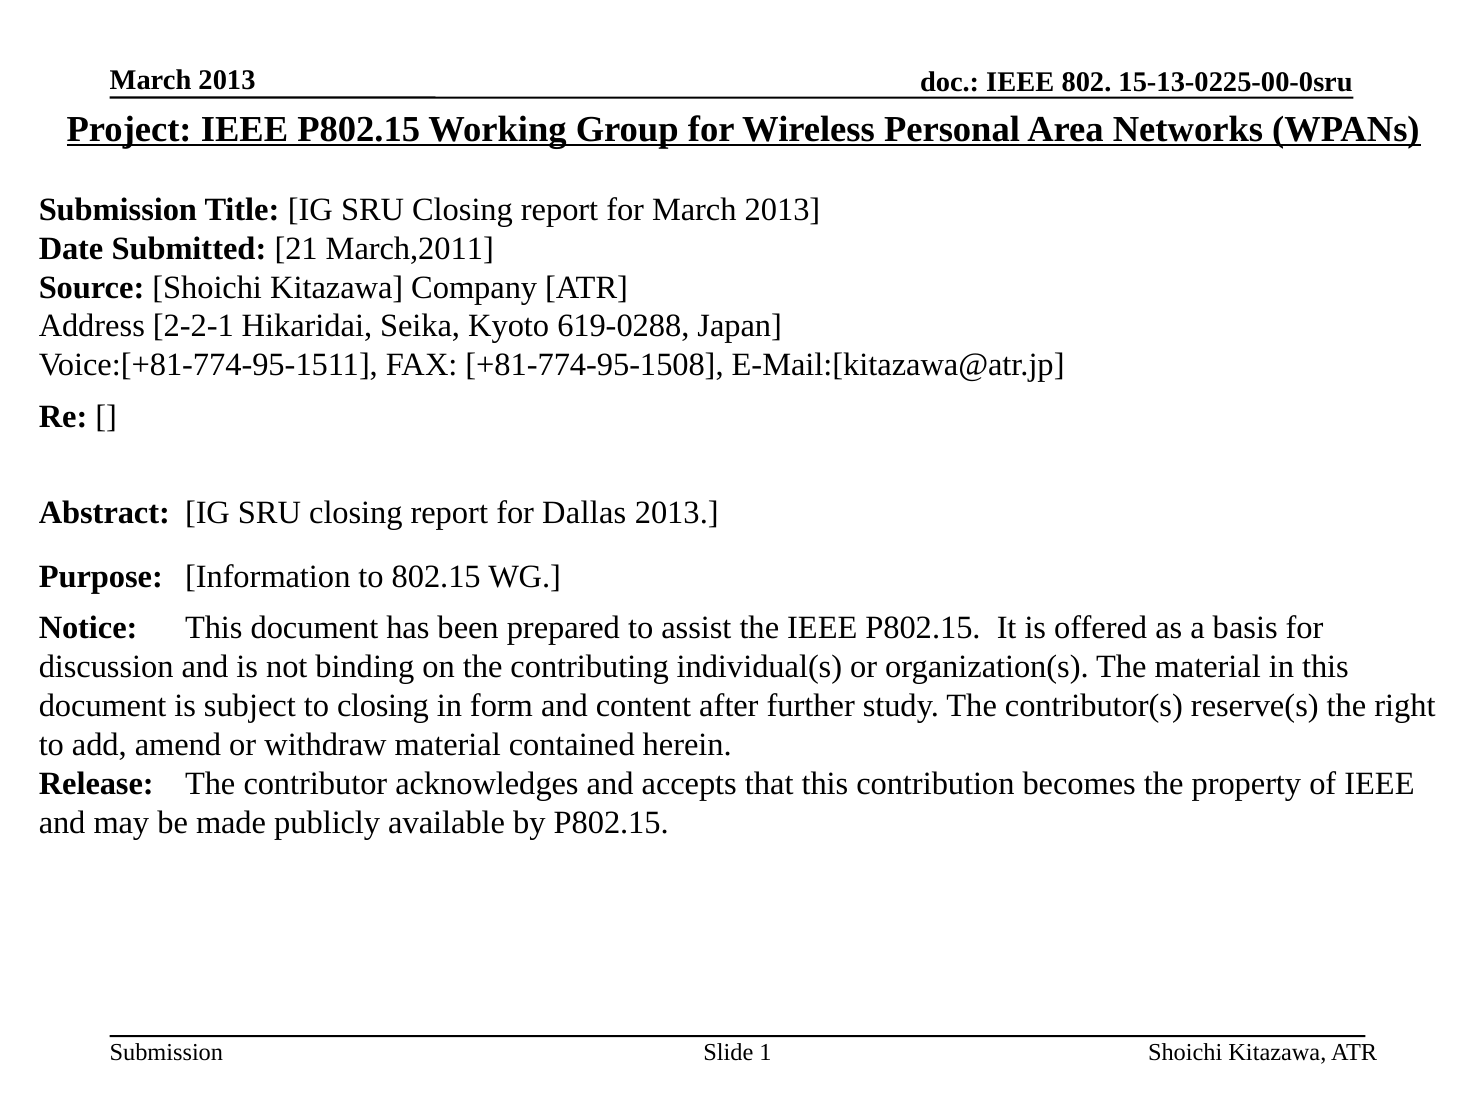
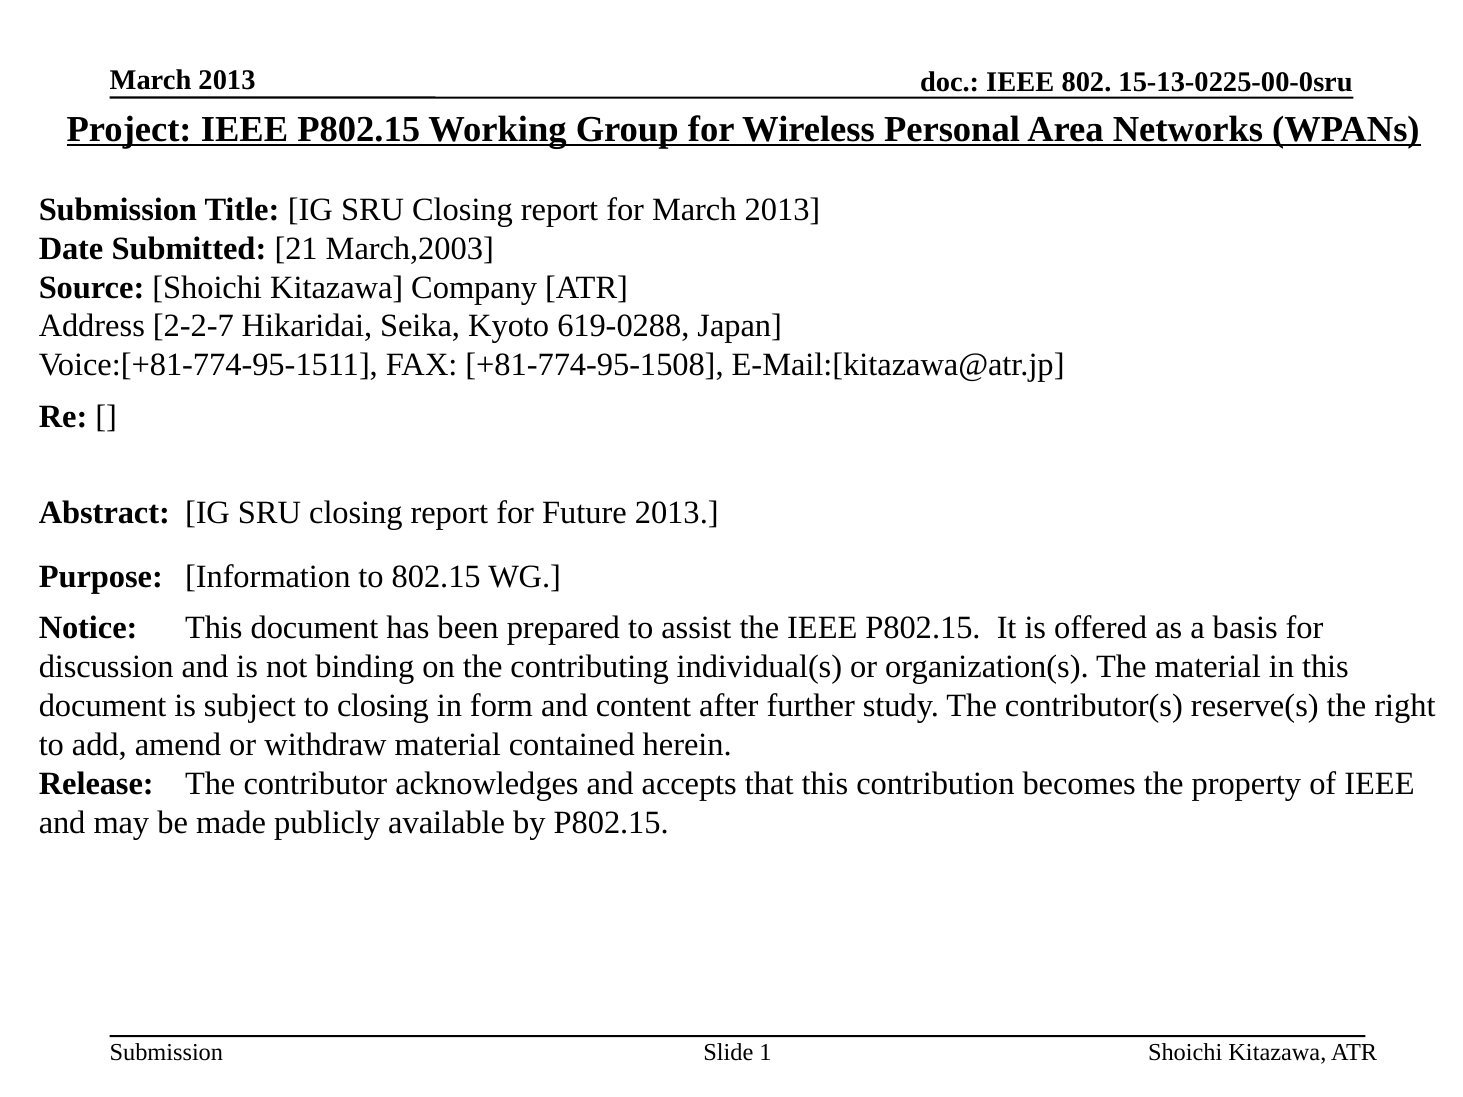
March,2011: March,2011 -> March,2003 (410, 248)
2-2-1: 2-2-1 -> 2-2-7 (193, 326)
Dallas: Dallas -> Future (584, 513)
